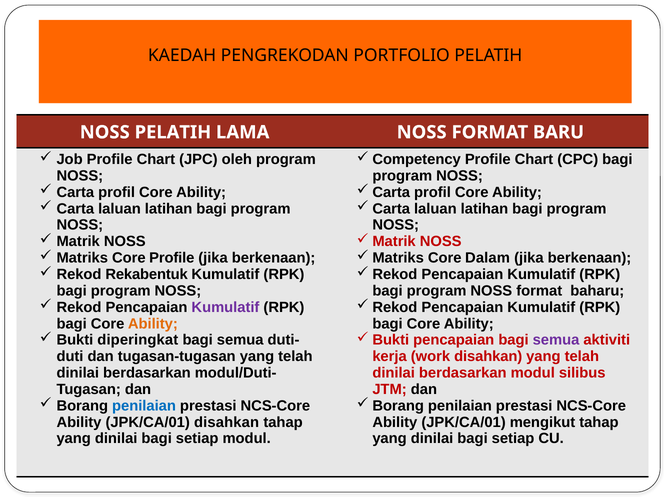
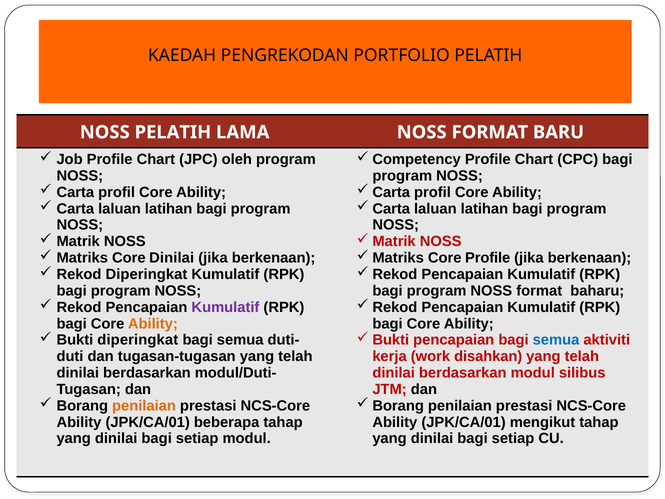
Core Profile: Profile -> Dinilai (172, 258)
Core Dalam: Dalam -> Profile (488, 258)
Rekod Rekabentuk: Rekabentuk -> Diperingkat (146, 274)
semua colour: purple -> blue (556, 340)
penilaian colour: blue -> orange (144, 406)
JPK/CA/01 disahkan: disahkan -> beberapa (227, 422)
